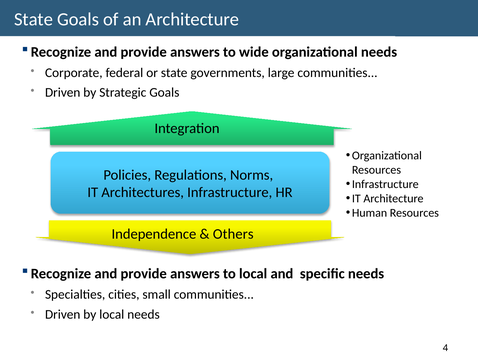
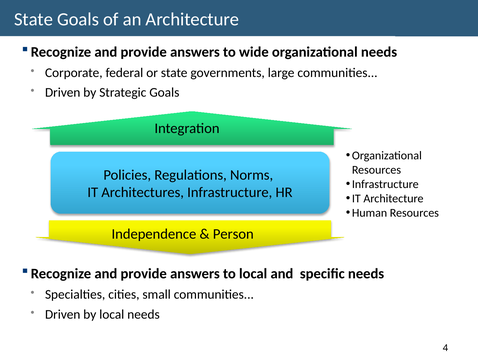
Others: Others -> Person (233, 234)
